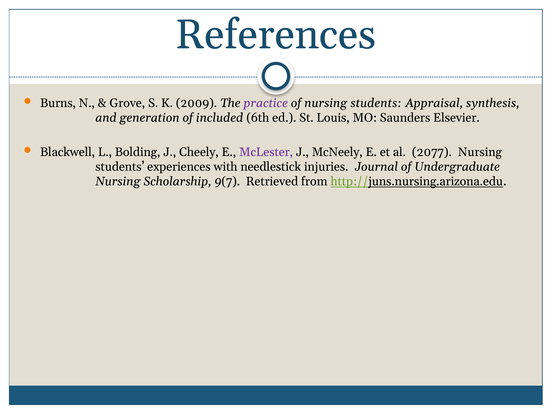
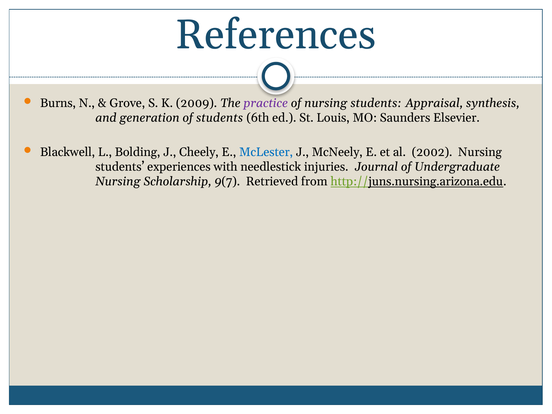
of included: included -> students (220, 118)
McLester colour: purple -> blue (266, 152)
2077: 2077 -> 2002 (432, 152)
